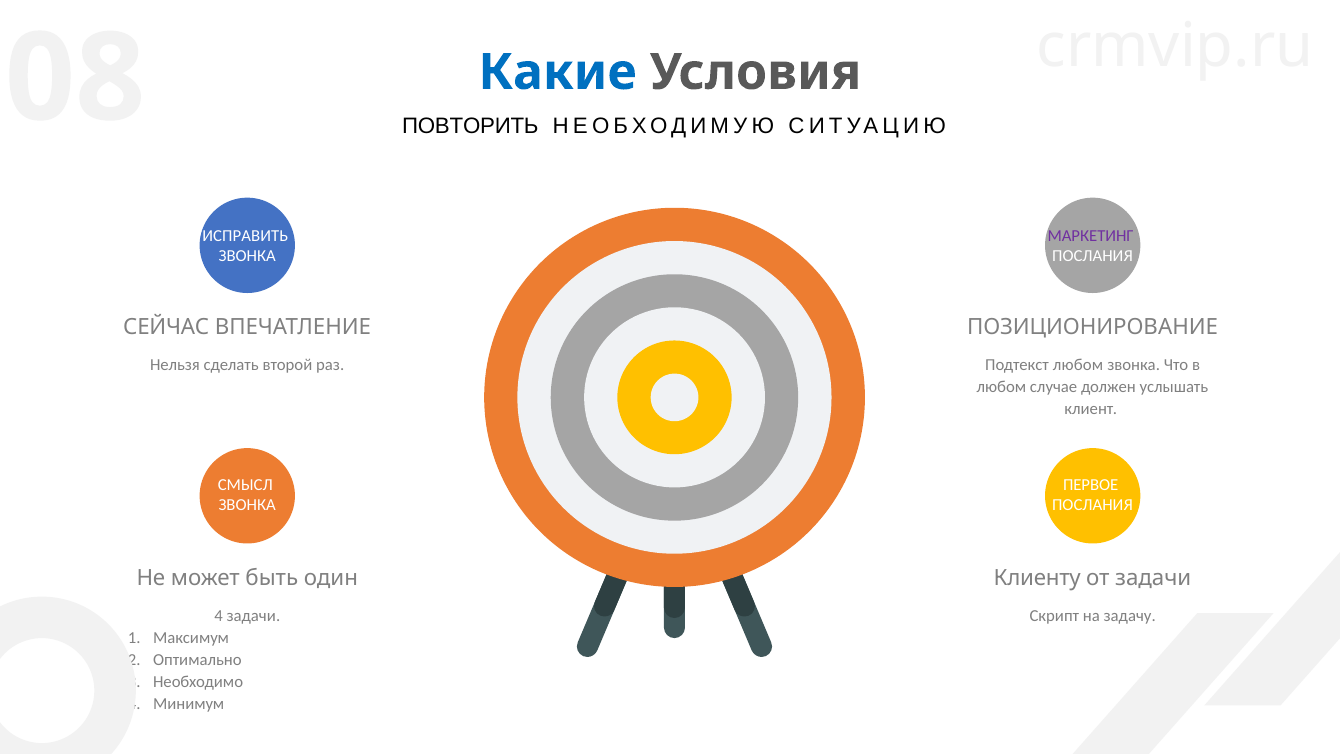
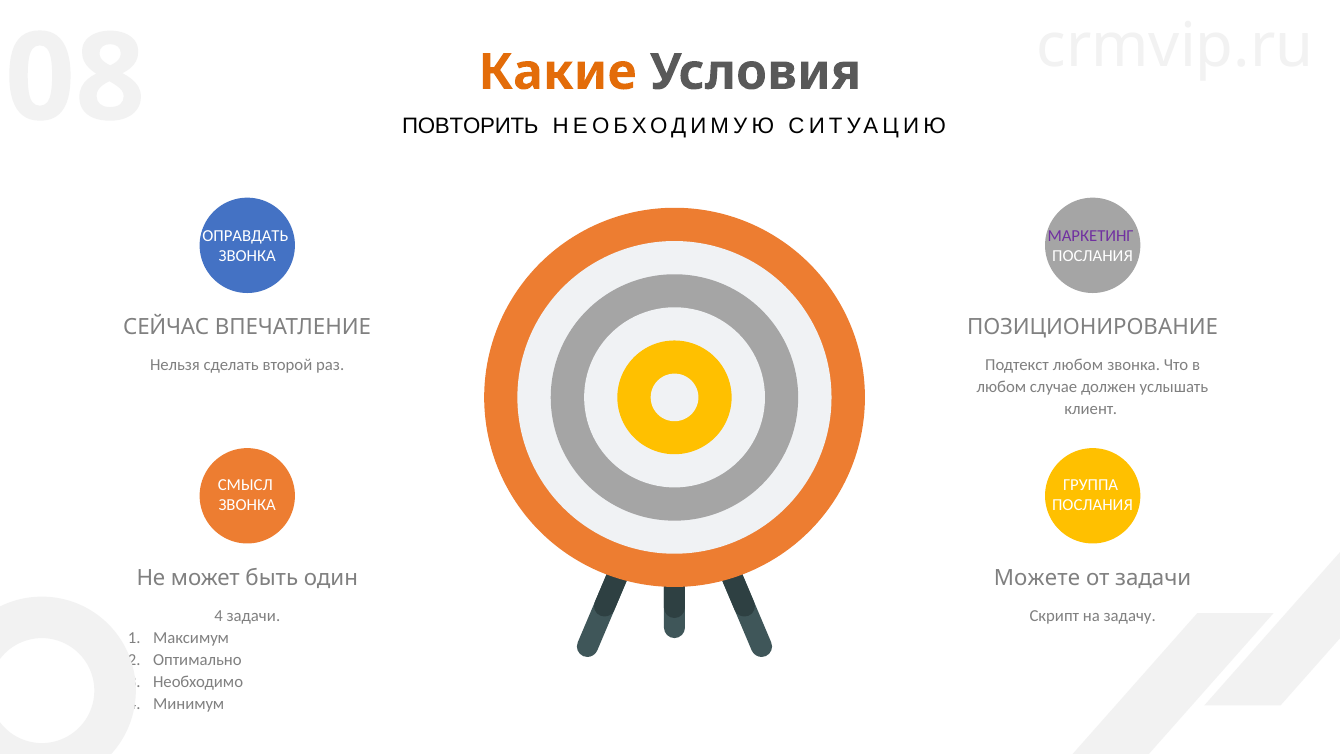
Какие colour: blue -> orange (558, 72)
ИСПРАВИТЬ: ИСПРАВИТЬ -> ОПРАВДАТЬ (245, 236)
ПЕРВОЕ: ПЕРВОЕ -> ГРУППА (1091, 485)
Клиенту: Клиенту -> Можете (1037, 578)
